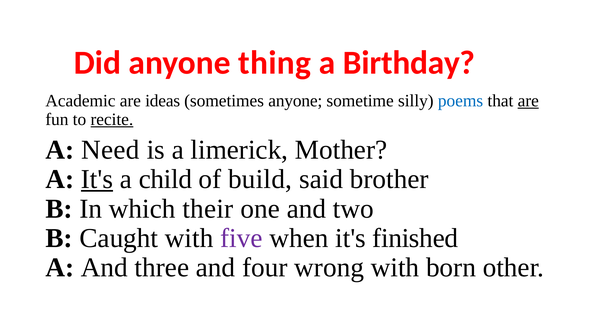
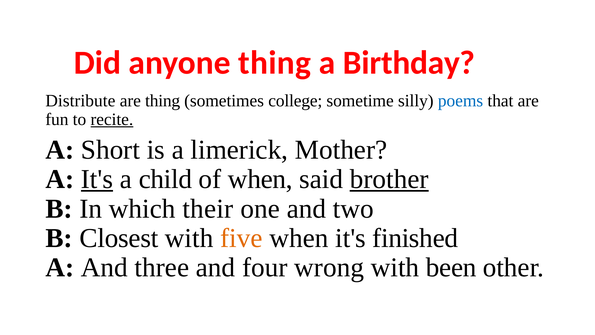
Academic: Academic -> Distribute (80, 101)
are ideas: ideas -> thing (163, 101)
sometimes anyone: anyone -> college (295, 101)
are underline: present -> none (528, 101)
Need: Need -> Short (110, 150)
of build: build -> when (260, 179)
brother underline: none -> present (389, 179)
Caught: Caught -> Closest (119, 238)
five colour: purple -> orange (241, 238)
born: born -> been (451, 267)
